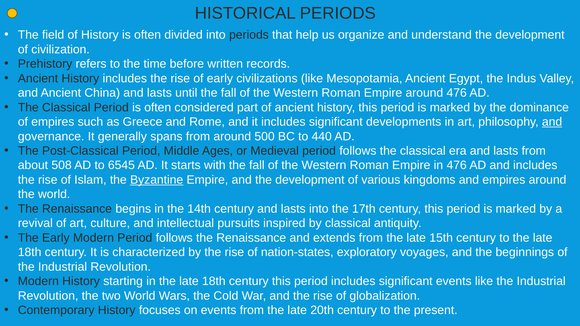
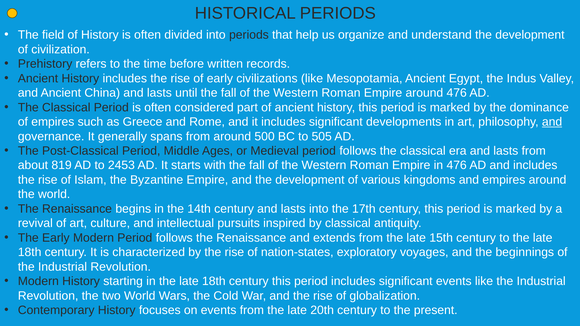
440: 440 -> 505 (322, 136)
508: 508 -> 819 (62, 165)
6545: 6545 -> 2453 (121, 165)
Byzantine underline: present -> none (157, 180)
